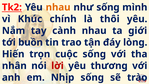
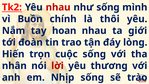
nhau colour: orange -> red (58, 7)
vì Khúc: Khúc -> Buồn (30, 19)
cành: cành -> hoan (64, 31)
buồn: buồn -> đoàn (30, 42)
